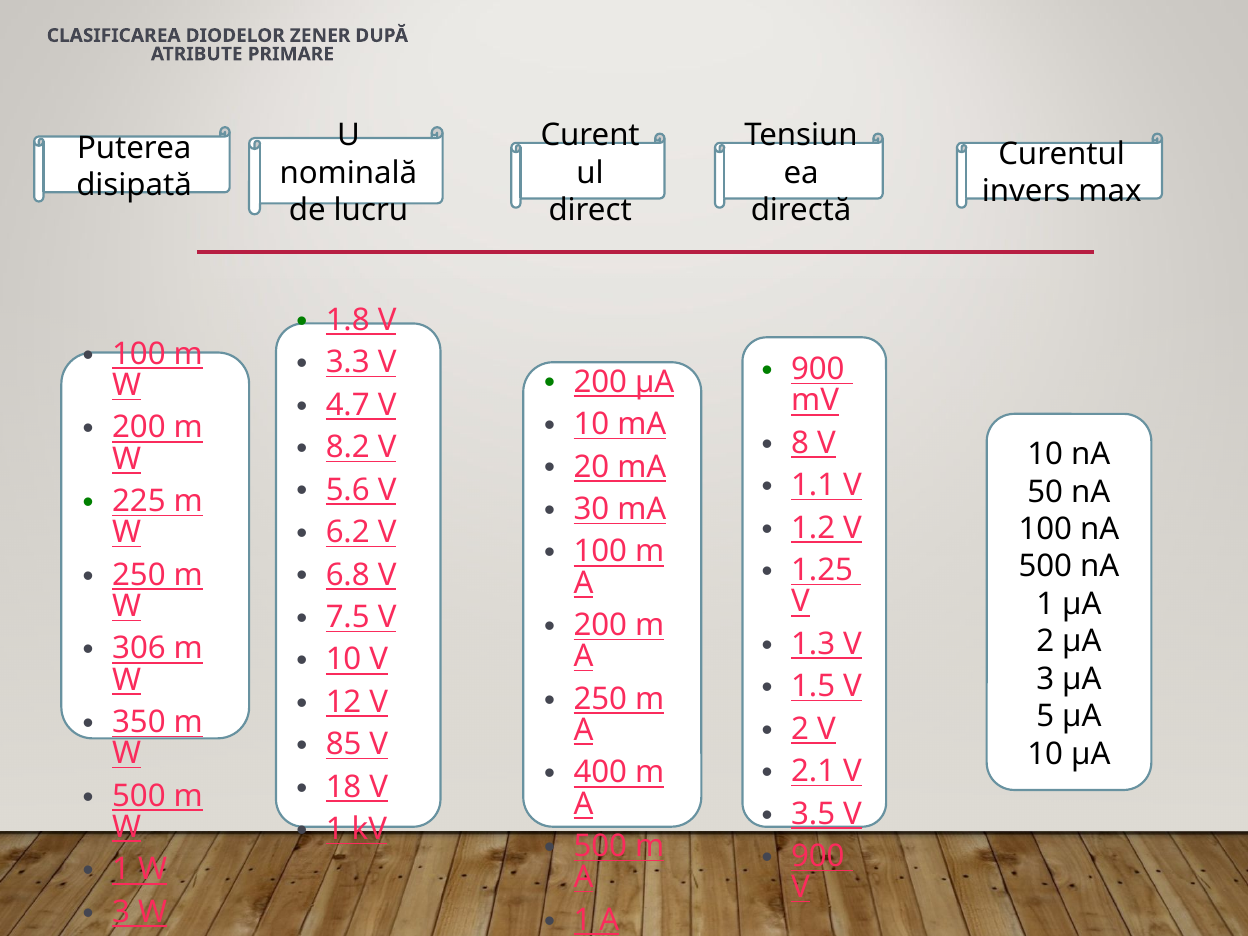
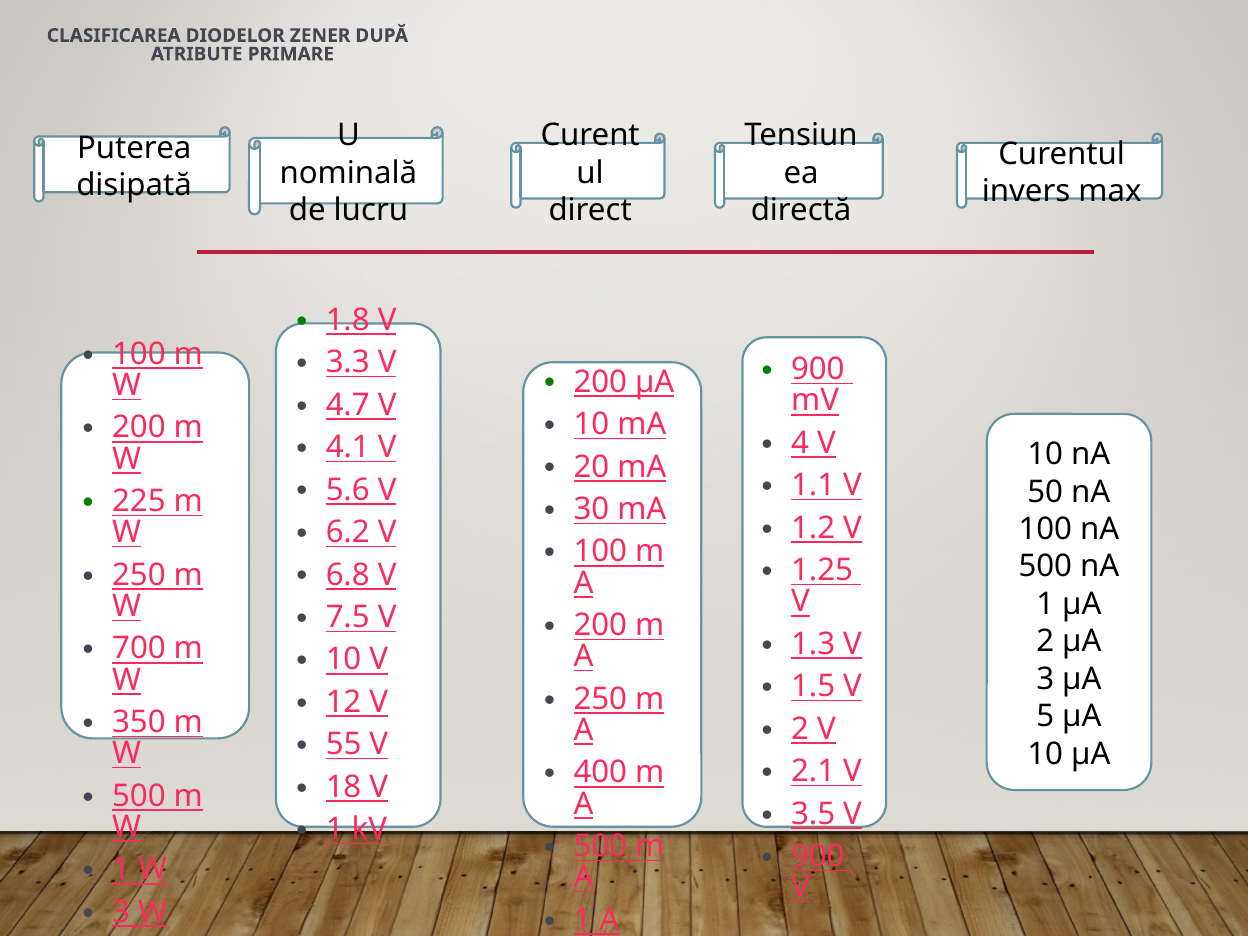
8: 8 -> 4 (800, 443)
8.2: 8.2 -> 4.1 (348, 447)
306: 306 -> 700 (139, 649)
85: 85 -> 55 (344, 745)
